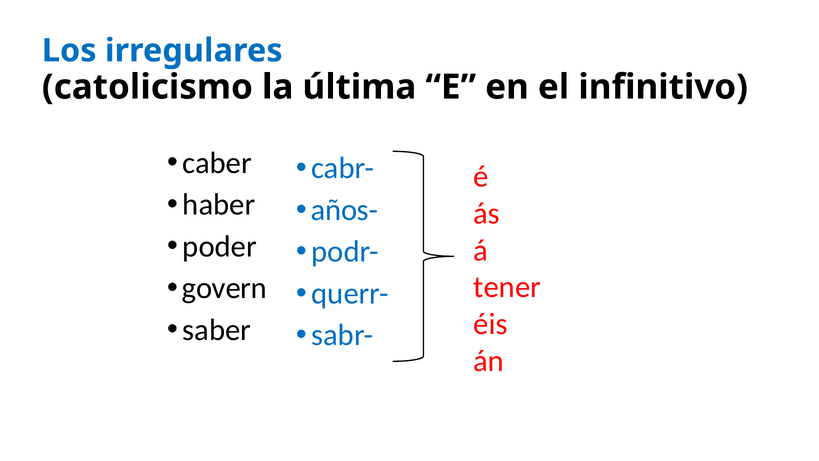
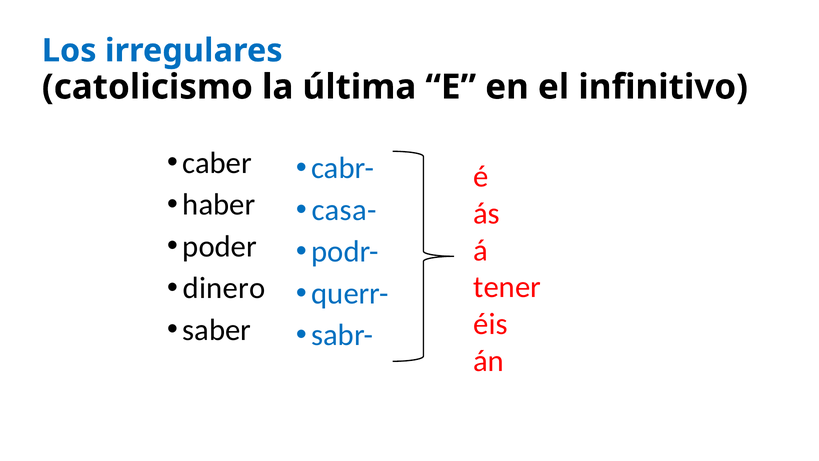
años-: años- -> casa- (344, 210)
govern: govern -> dinero (224, 288)
